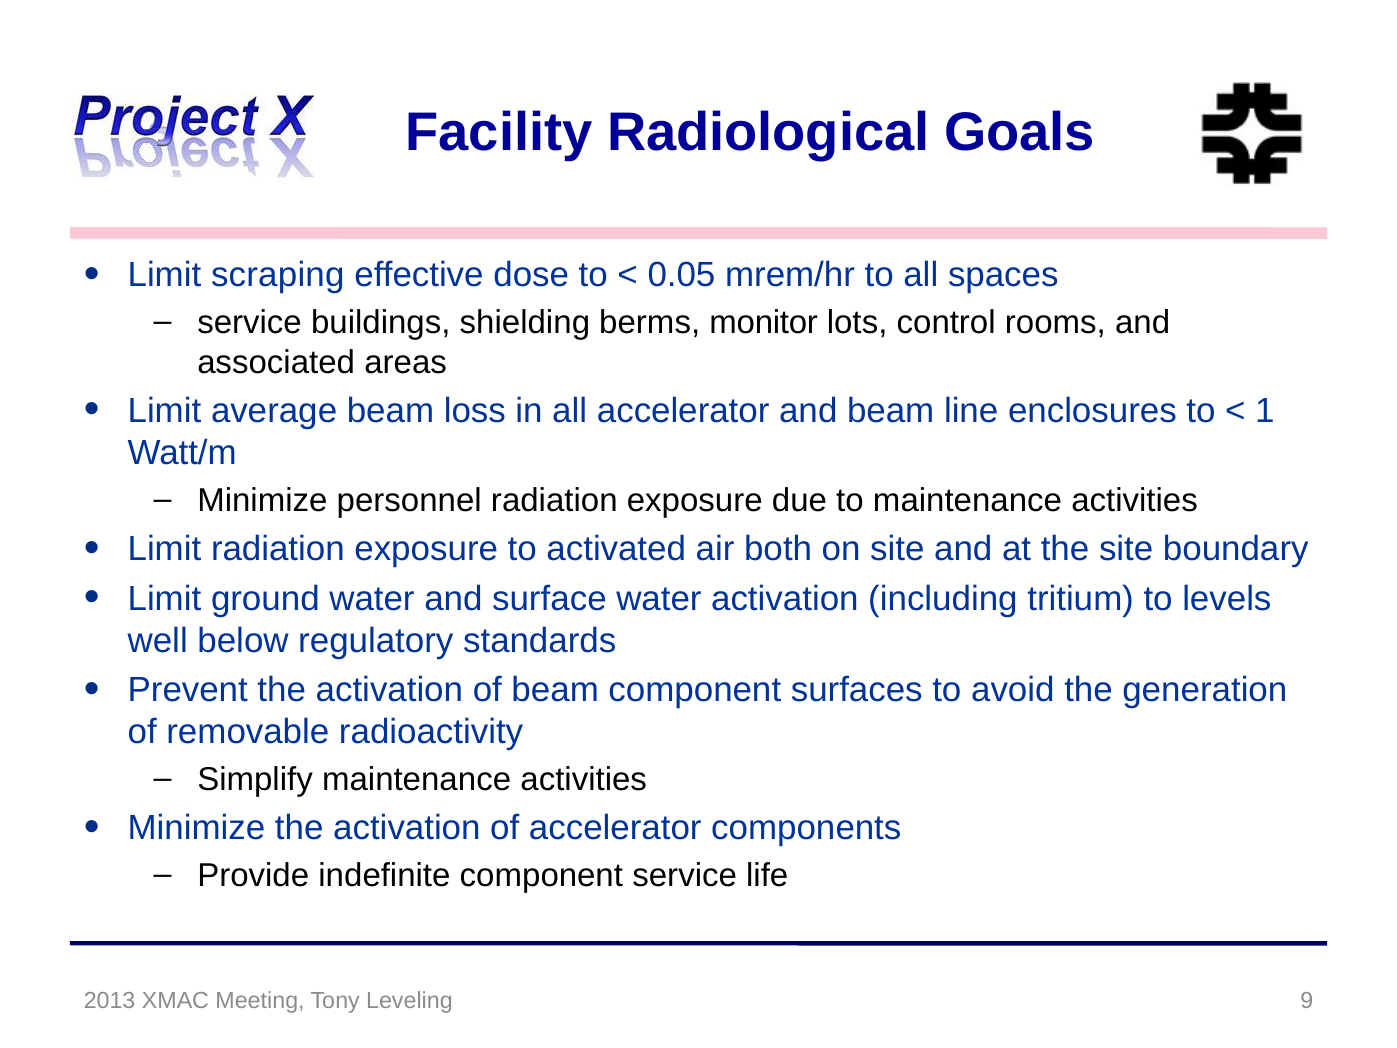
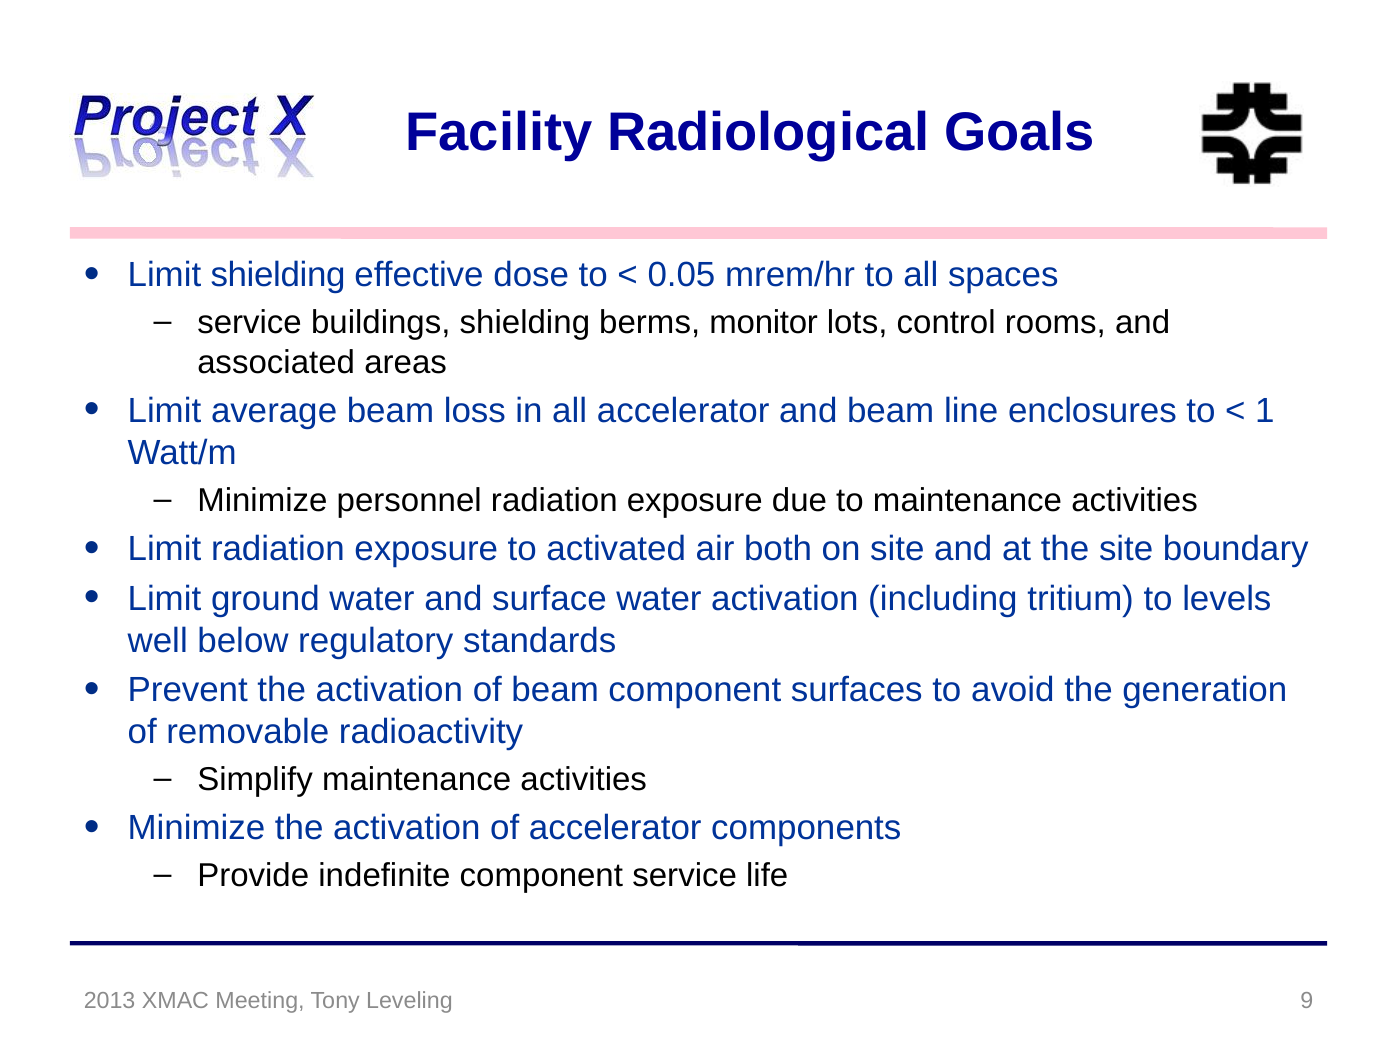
Limit scraping: scraping -> shielding (278, 275)
